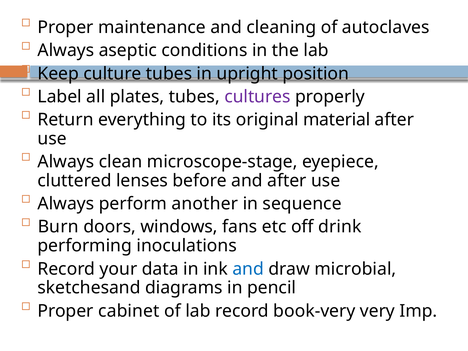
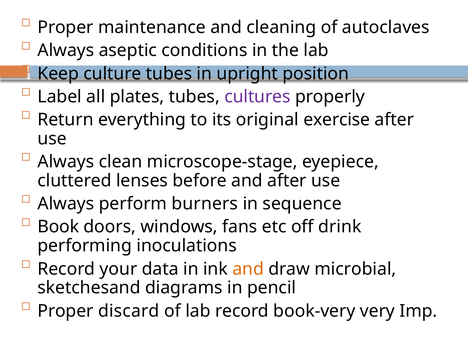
material: material -> exercise (337, 120)
another: another -> burners (205, 204)
Burn: Burn -> Book (58, 227)
and colour: blue -> orange (248, 269)
cabinet: cabinet -> discard (129, 311)
